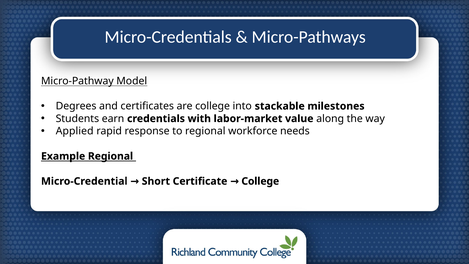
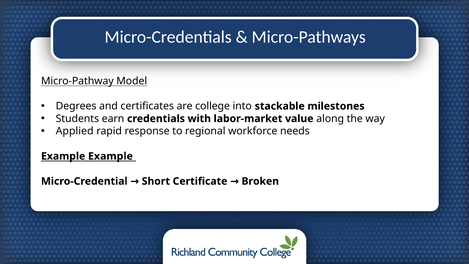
Example Regional: Regional -> Example (110, 156)
Certificate College: College -> Broken (260, 181)
